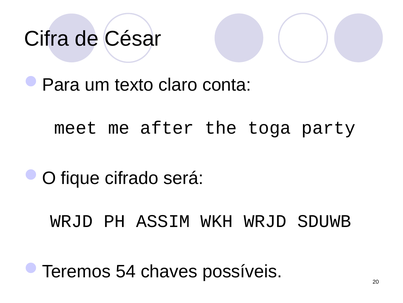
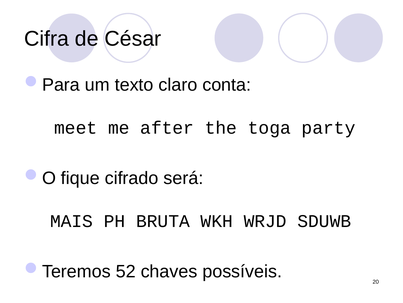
WRJD: WRJD -> MAIS (72, 221)
ASSIM: ASSIM -> BRUTA (163, 221)
54: 54 -> 52 (126, 271)
